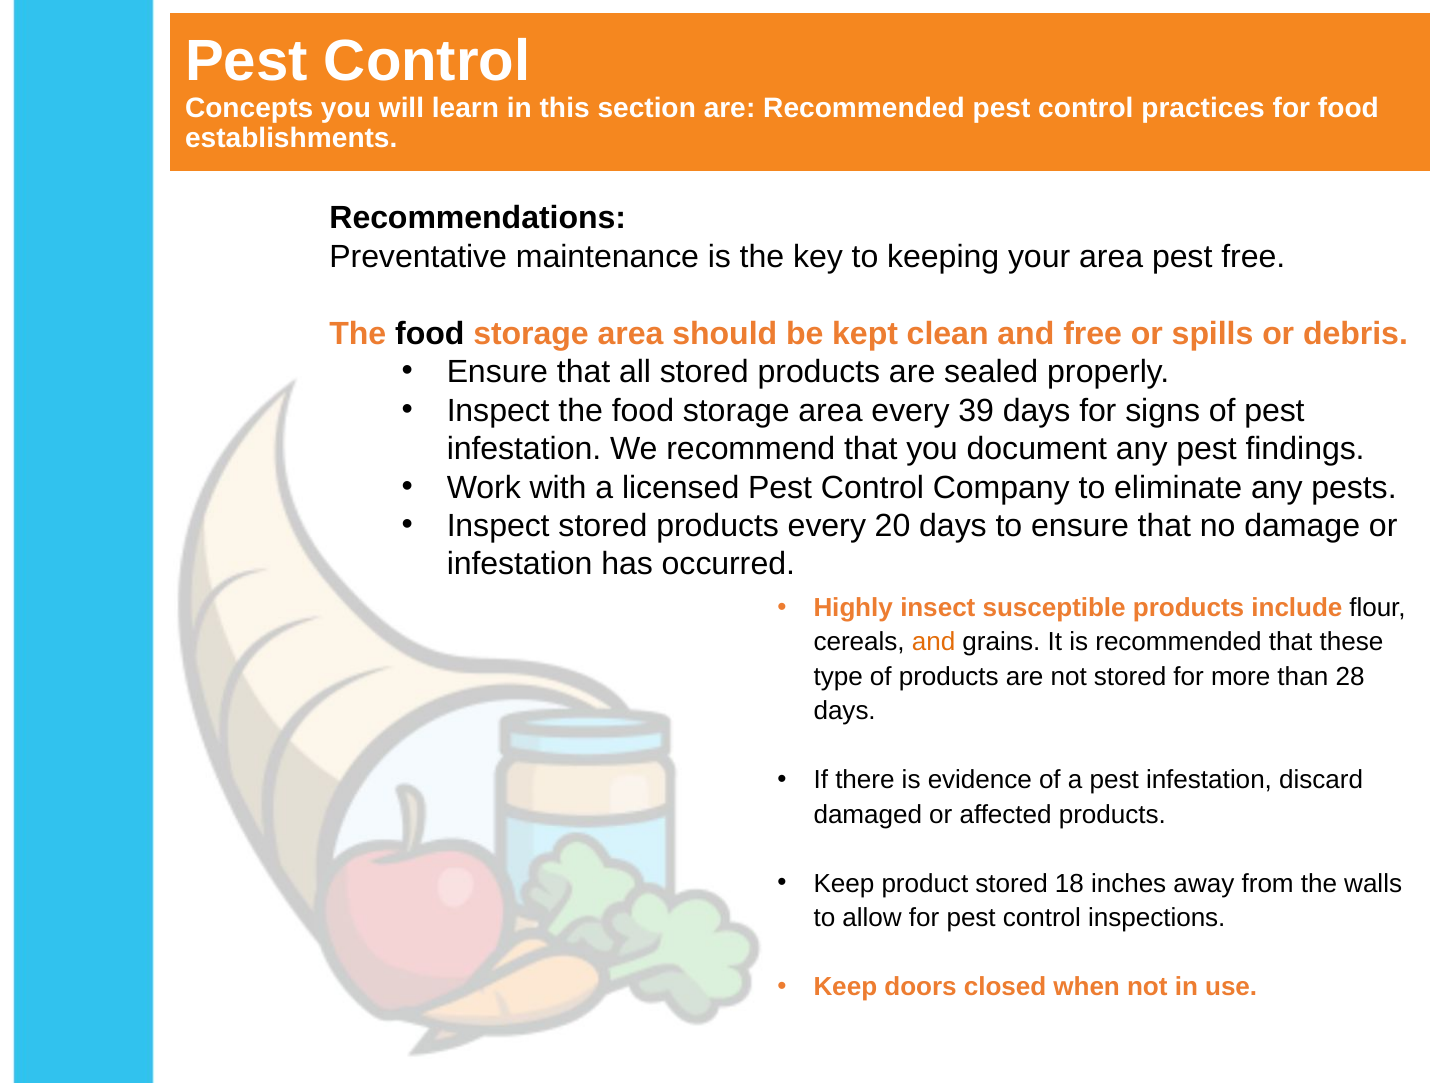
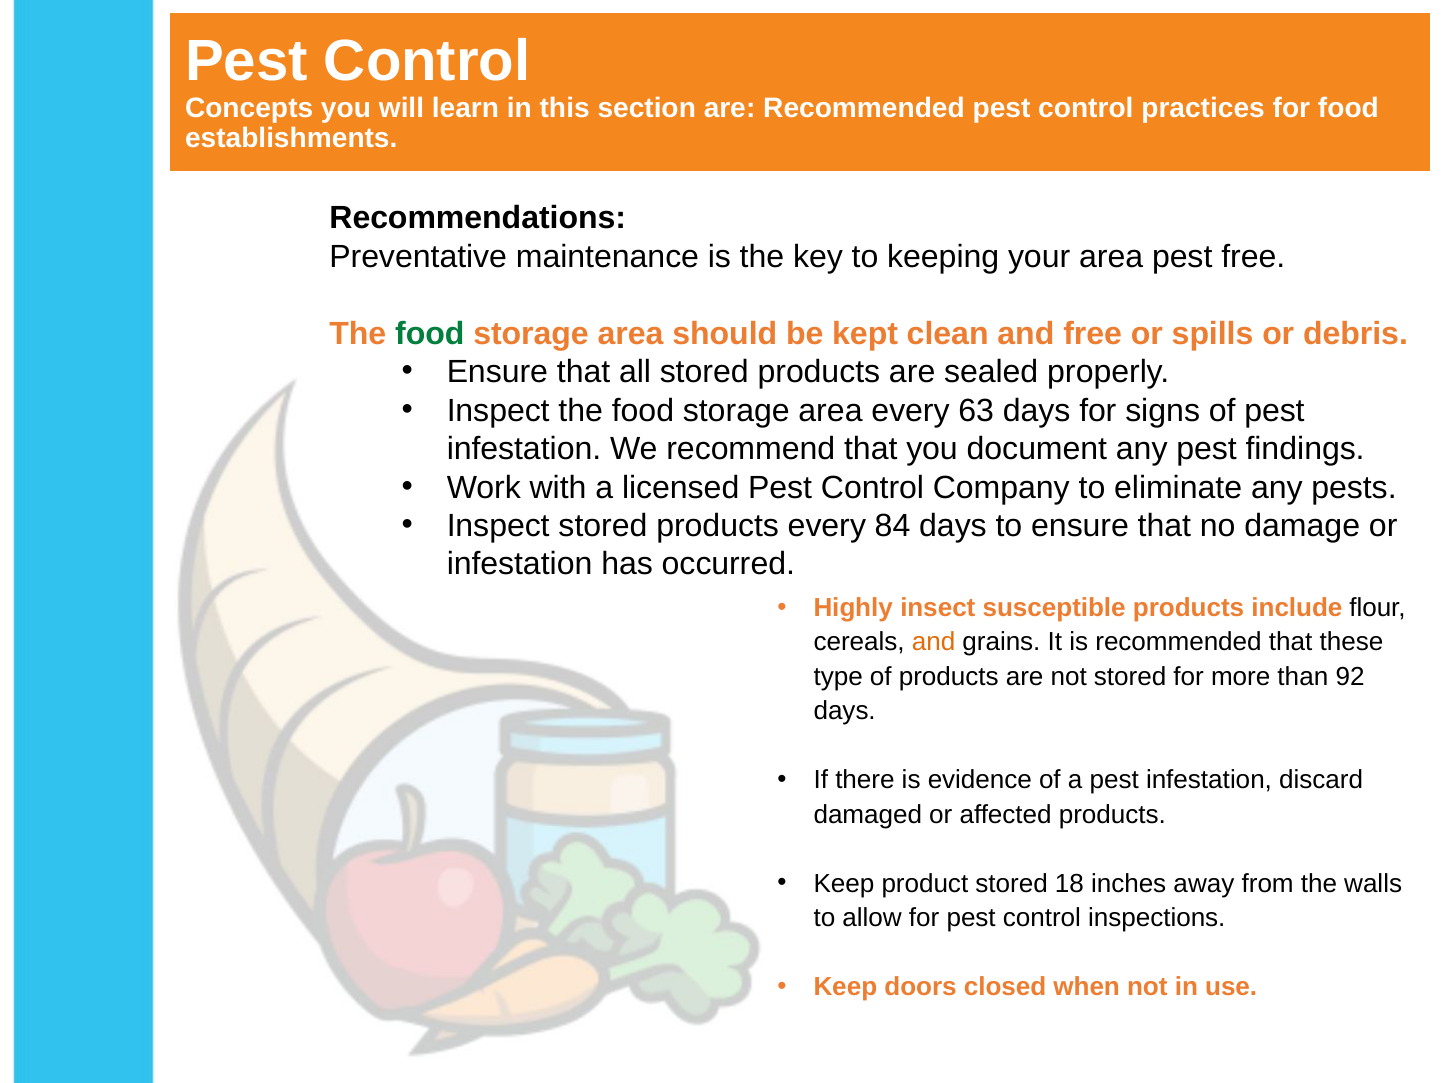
food colour: black -> green (430, 333)
39: 39 -> 63 (976, 410)
20: 20 -> 84 (893, 526)
28: 28 -> 92 (1350, 677)
